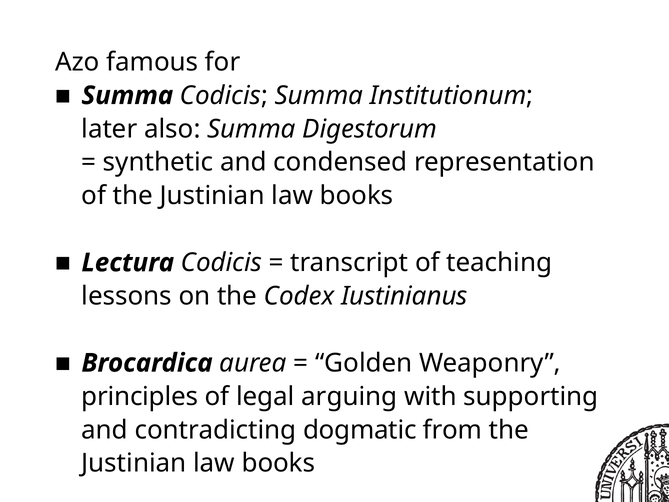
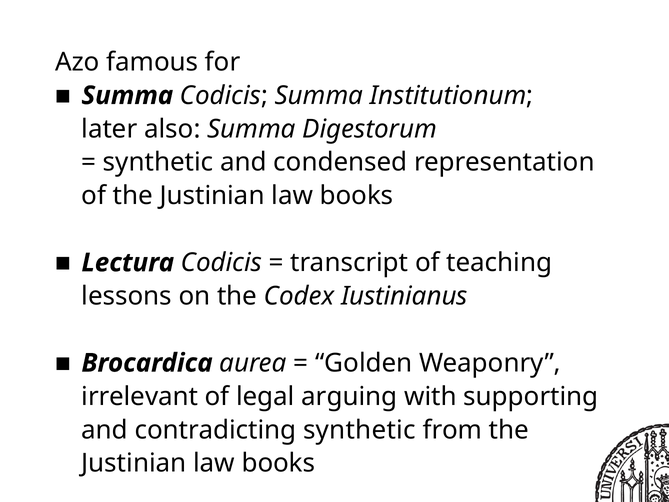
principles: principles -> irrelevant (140, 396)
contradicting dogmatic: dogmatic -> synthetic (360, 430)
